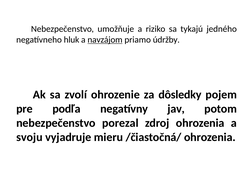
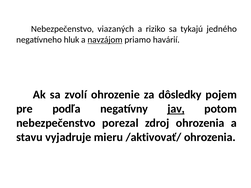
umožňuje: umožňuje -> viazaných (116, 29)
údržby: údržby -> havárií (166, 40)
jav underline: none -> present (176, 109)
svoju: svoju -> stavu (29, 137)
/čiastočná/: /čiastočná/ -> /aktivovať/ (154, 137)
